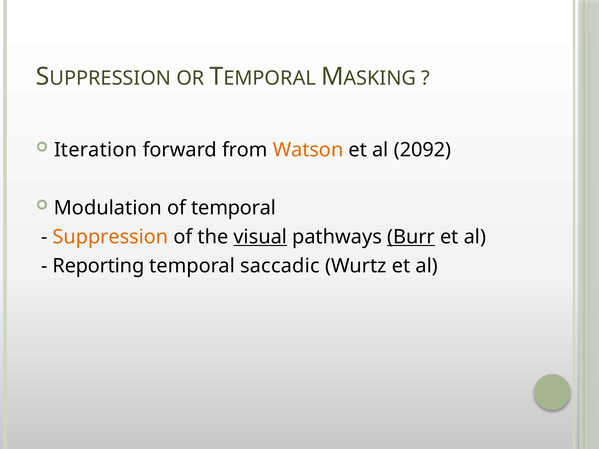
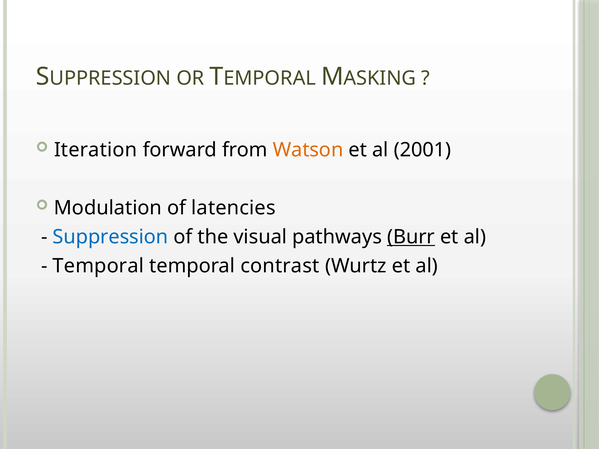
2092: 2092 -> 2001 (422, 150)
of temporal: temporal -> latencies (233, 208)
Suppression colour: orange -> blue (110, 237)
visual underline: present -> none (260, 237)
Reporting: Reporting -> Temporal (98, 266)
saccadic: saccadic -> contrast (280, 266)
